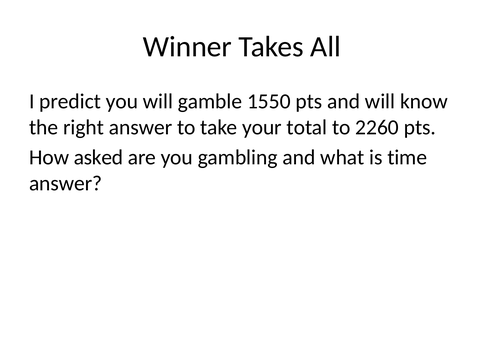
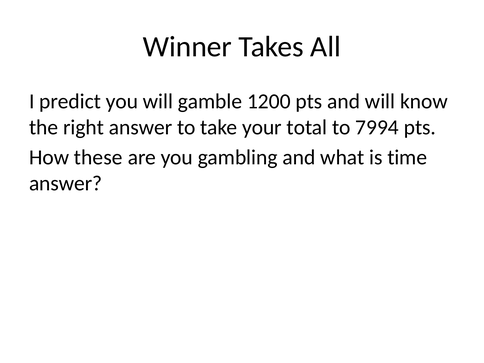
1550: 1550 -> 1200 (269, 102)
2260: 2260 -> 7994 (377, 127)
asked: asked -> these (98, 157)
